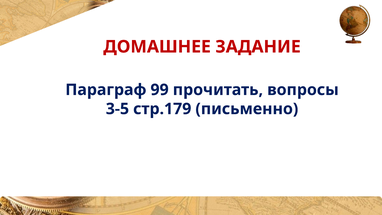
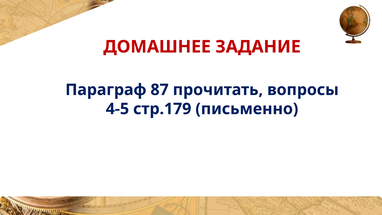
99: 99 -> 87 (160, 90)
3-5: 3-5 -> 4-5 (117, 109)
